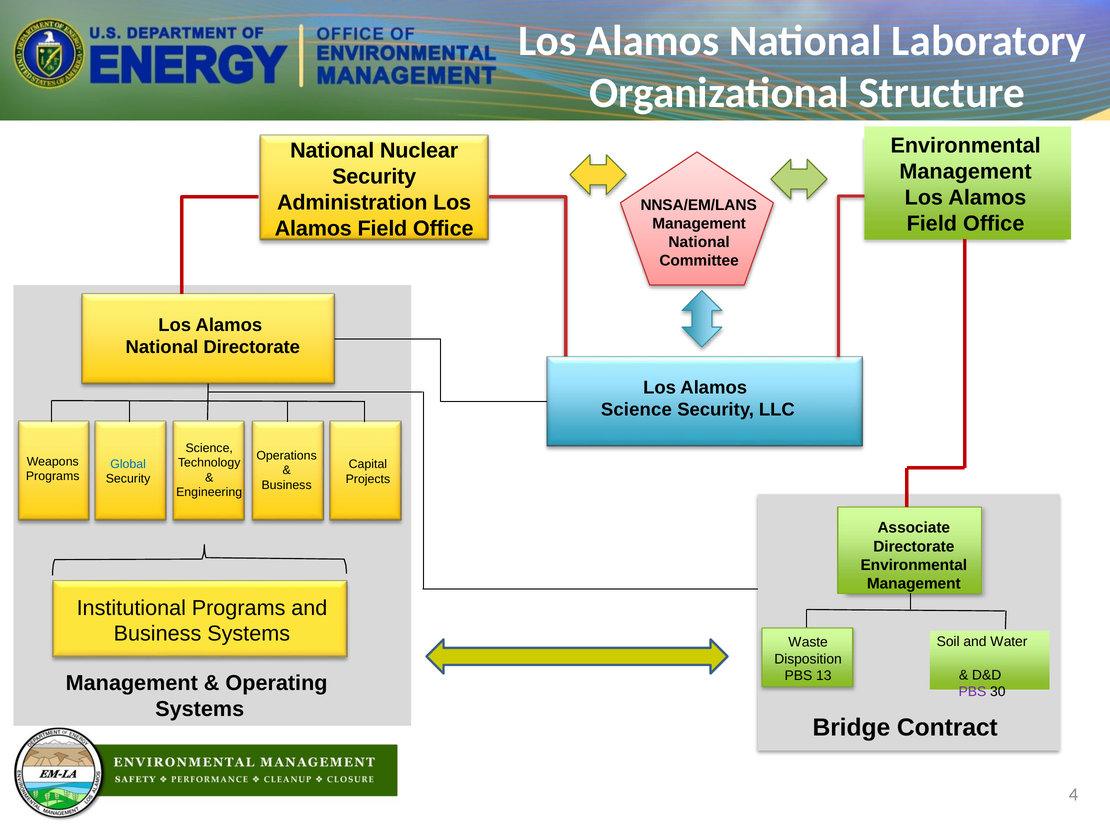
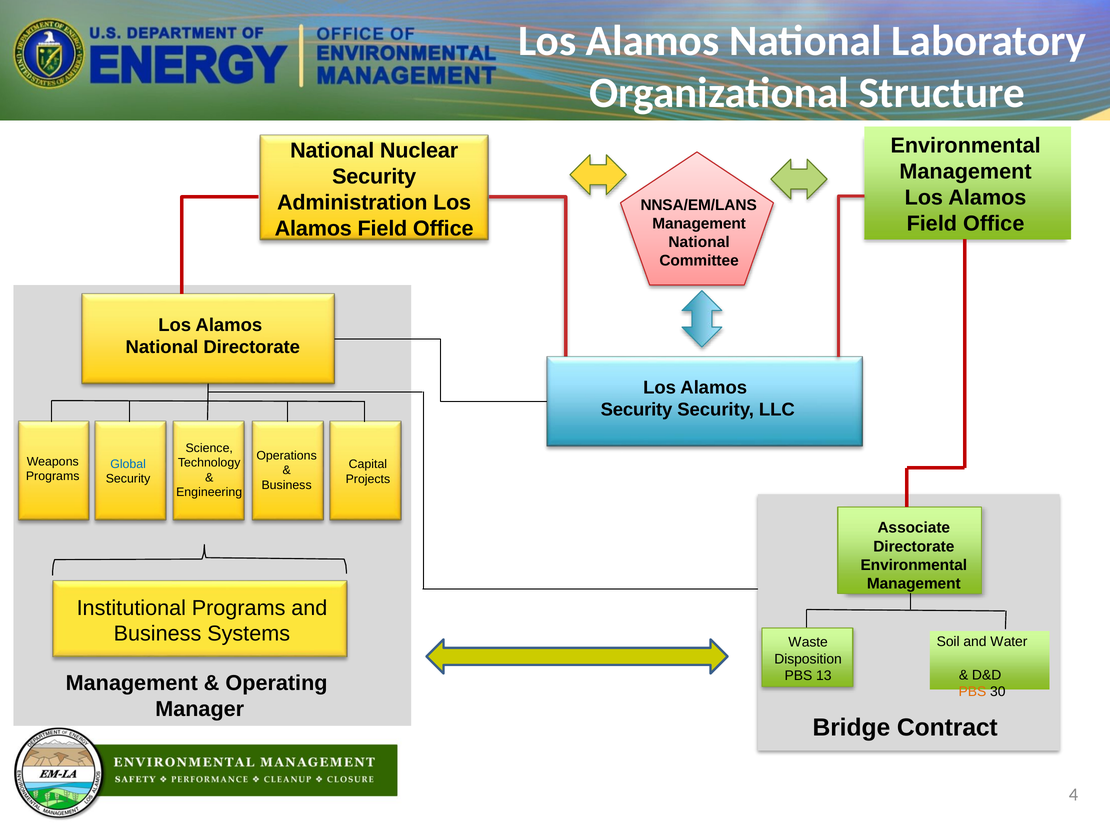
Science: Science -> Security (637, 410)
PBS colour: purple -> orange (972, 691)
Systems: Systems -> Manager (200, 709)
